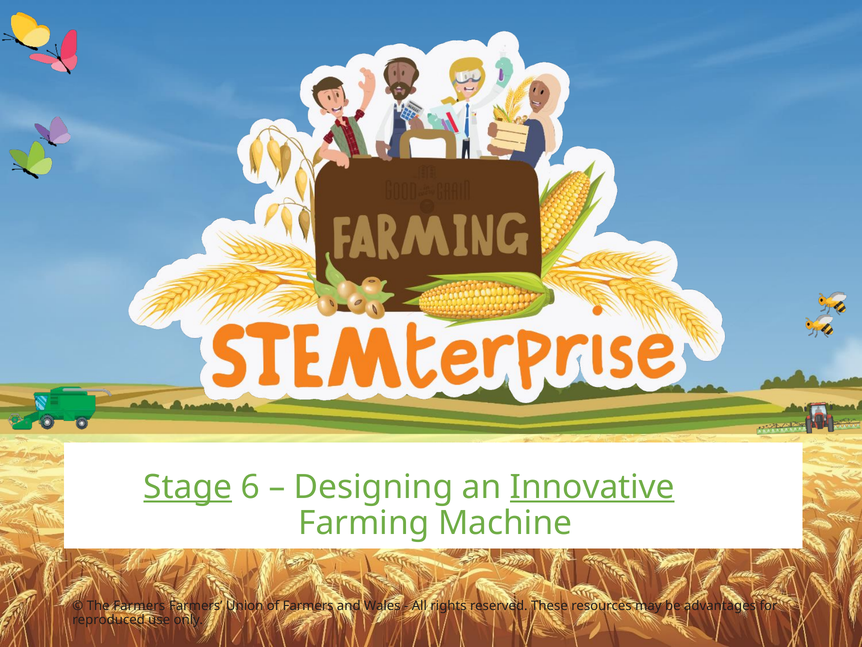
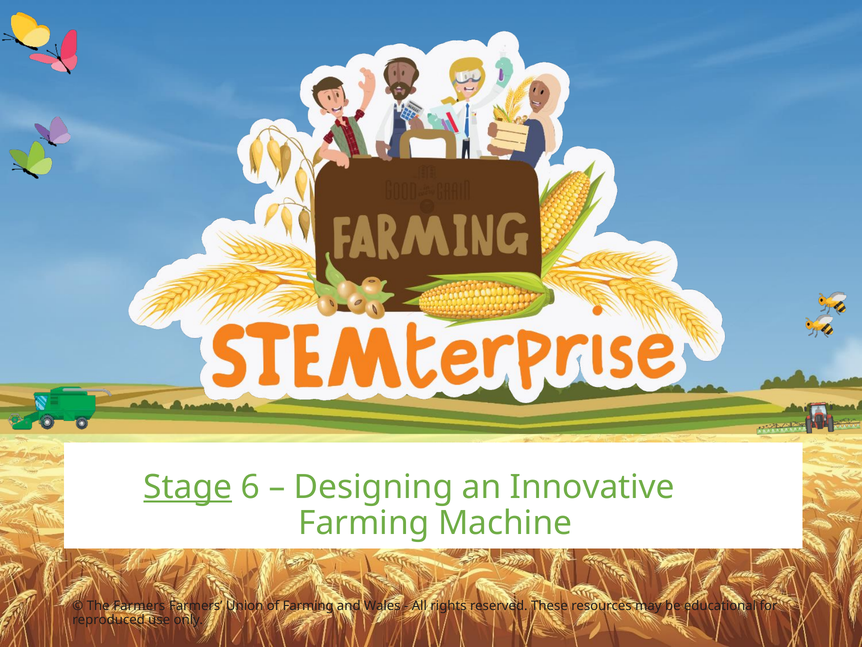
Innovative underline: present -> none (592, 487)
of Farmers: Farmers -> Farming (308, 605)
advantages: advantages -> educational (720, 605)
